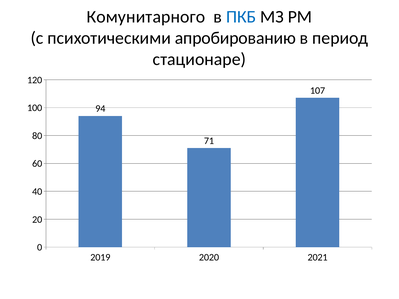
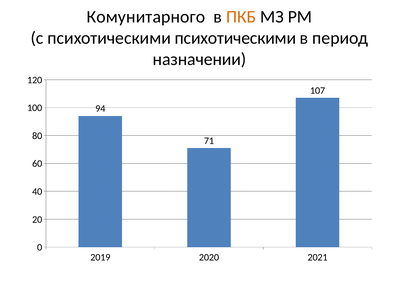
ПКБ colour: blue -> orange (241, 17)
психотическими апробированию: апробированию -> психотическими (235, 38)
стационаре: стационаре -> назначении (199, 59)
